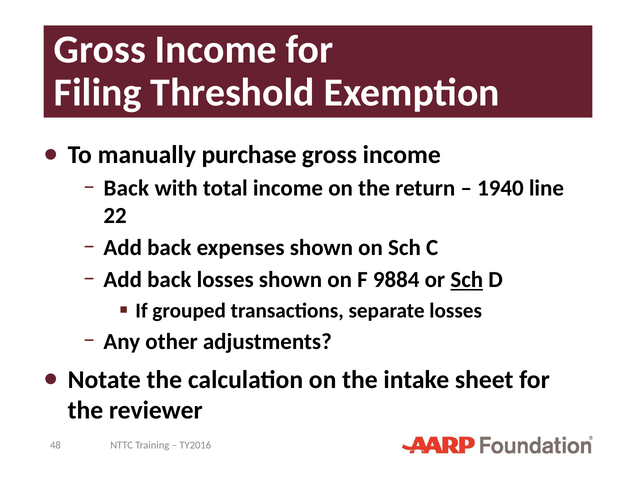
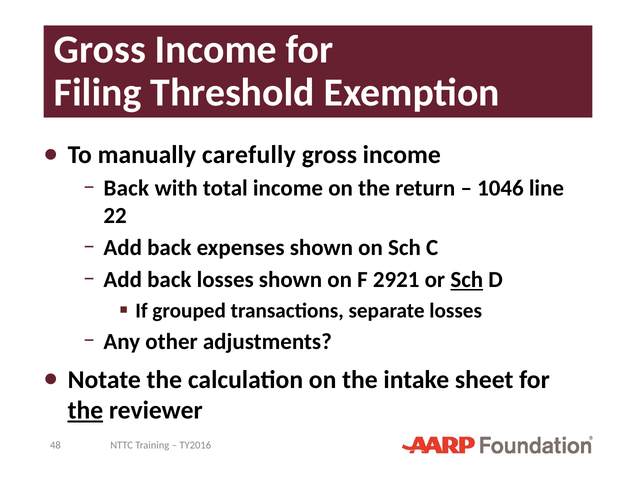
purchase: purchase -> carefully (249, 155)
1940: 1940 -> 1046 (500, 188)
9884: 9884 -> 2921 (396, 280)
the underline: none -> present (85, 410)
